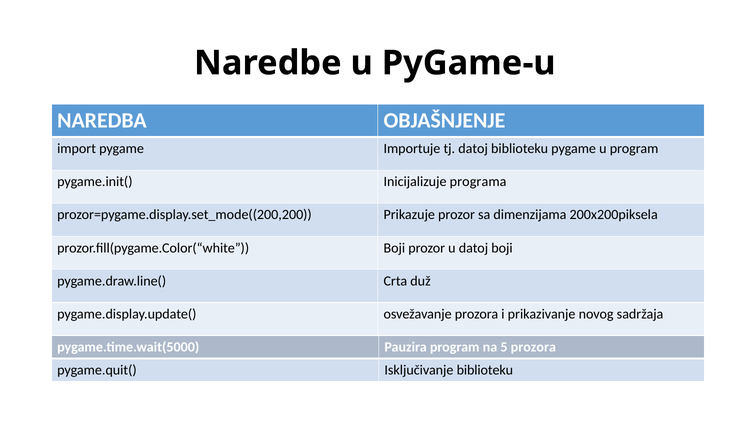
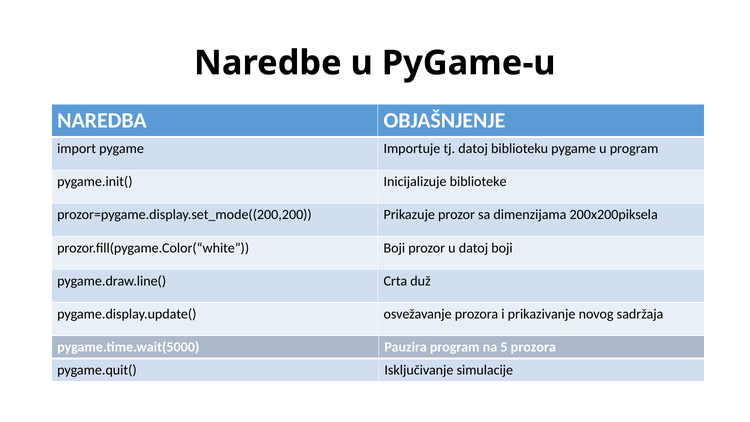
programa: programa -> biblioteke (478, 182)
Isključivanje biblioteku: biblioteku -> simulacije (485, 370)
